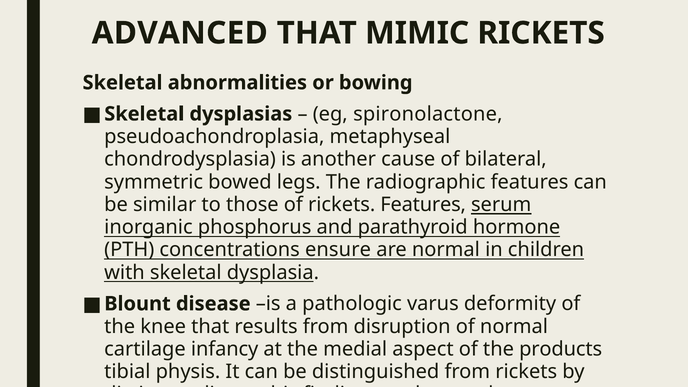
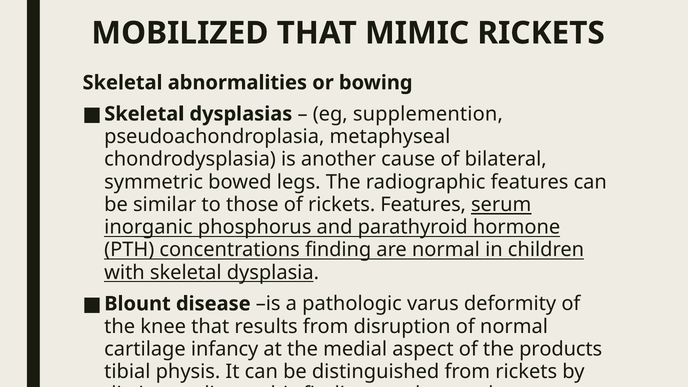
ADVANCED: ADVANCED -> MOBILIZED (180, 33)
spironolactone: spironolactone -> supplemention (428, 114)
ensure: ensure -> finding (338, 250)
